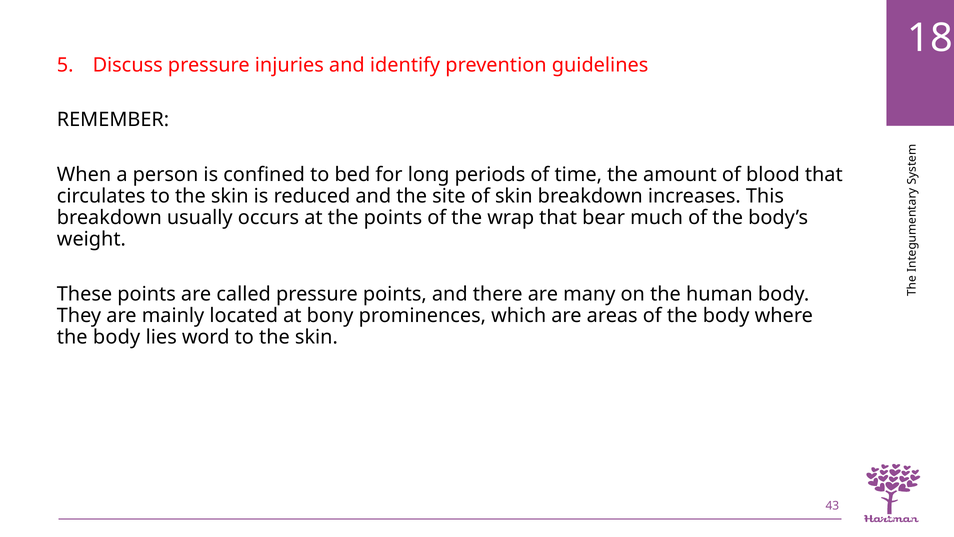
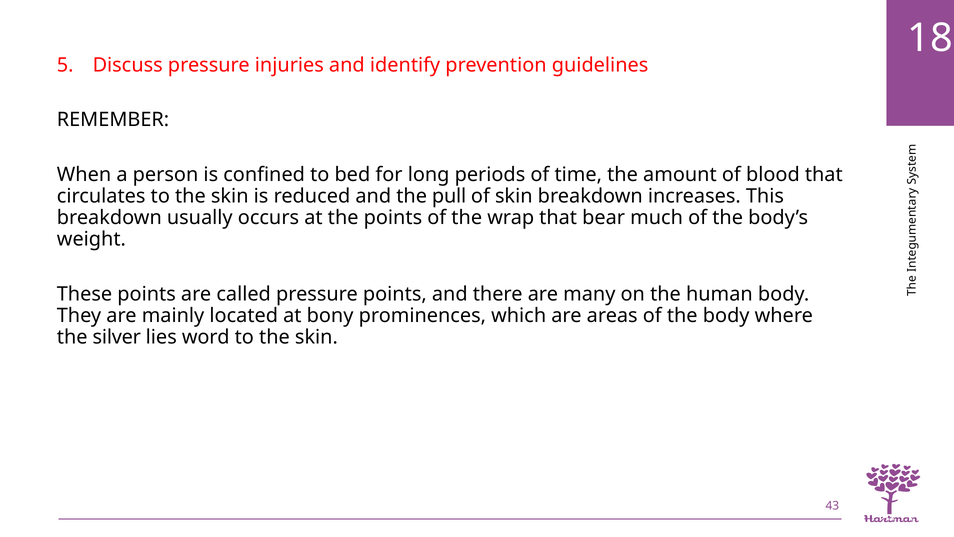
site: site -> pull (449, 196)
body: body -> silver (117, 337)
